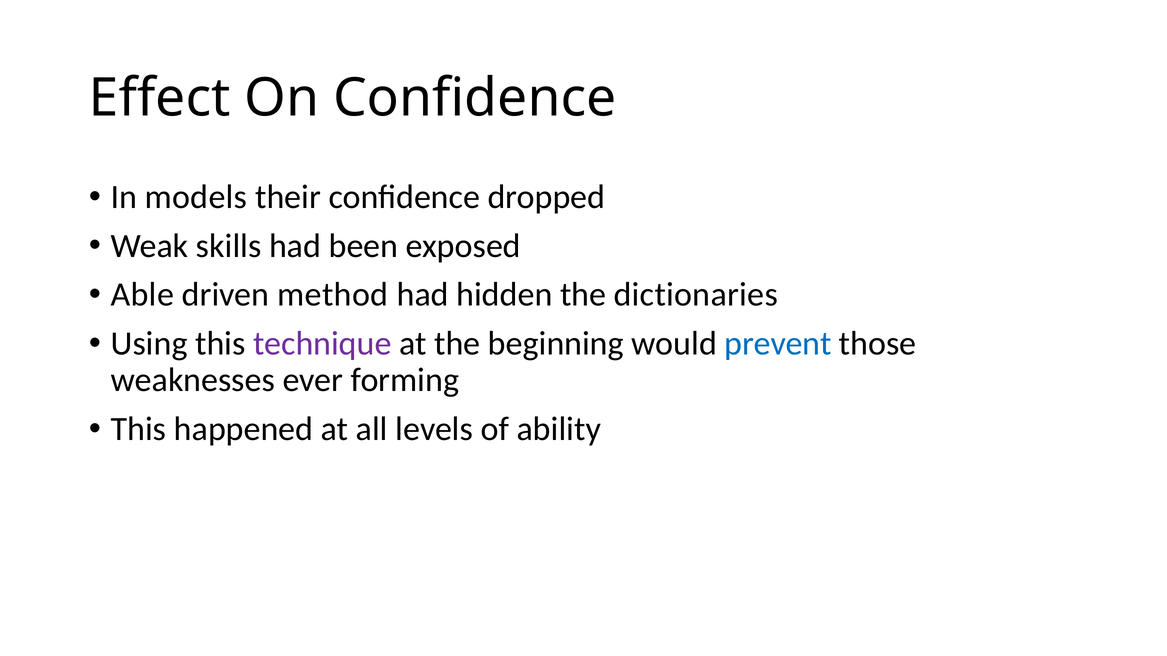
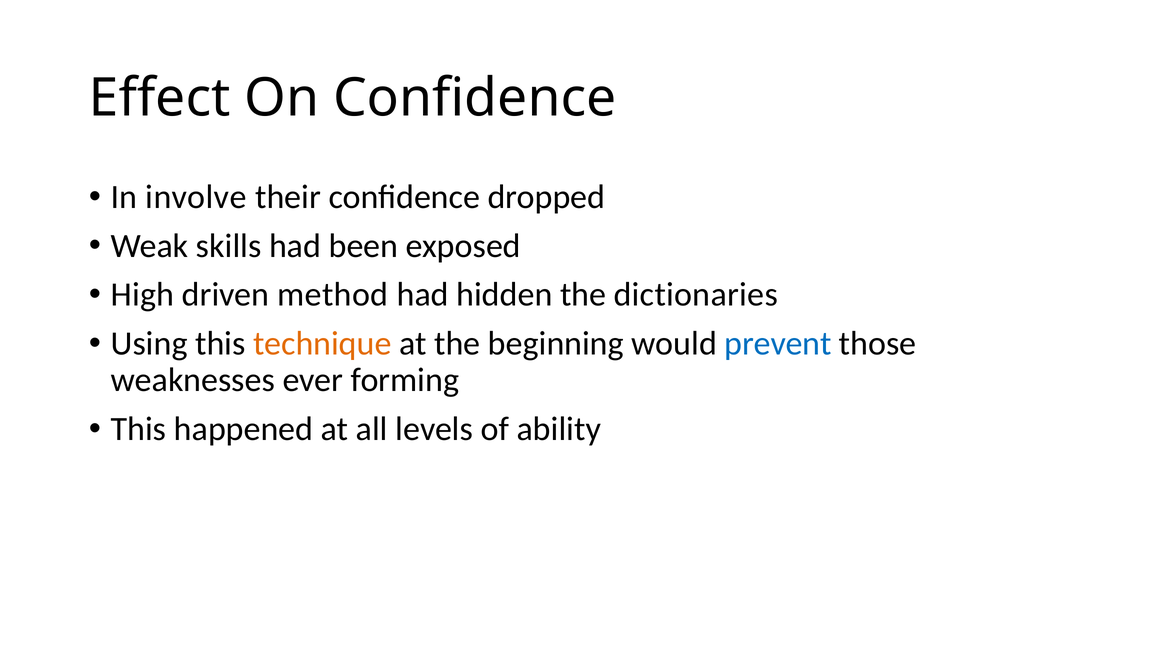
models: models -> involve (196, 197)
Able: Able -> High (142, 295)
technique colour: purple -> orange (322, 344)
